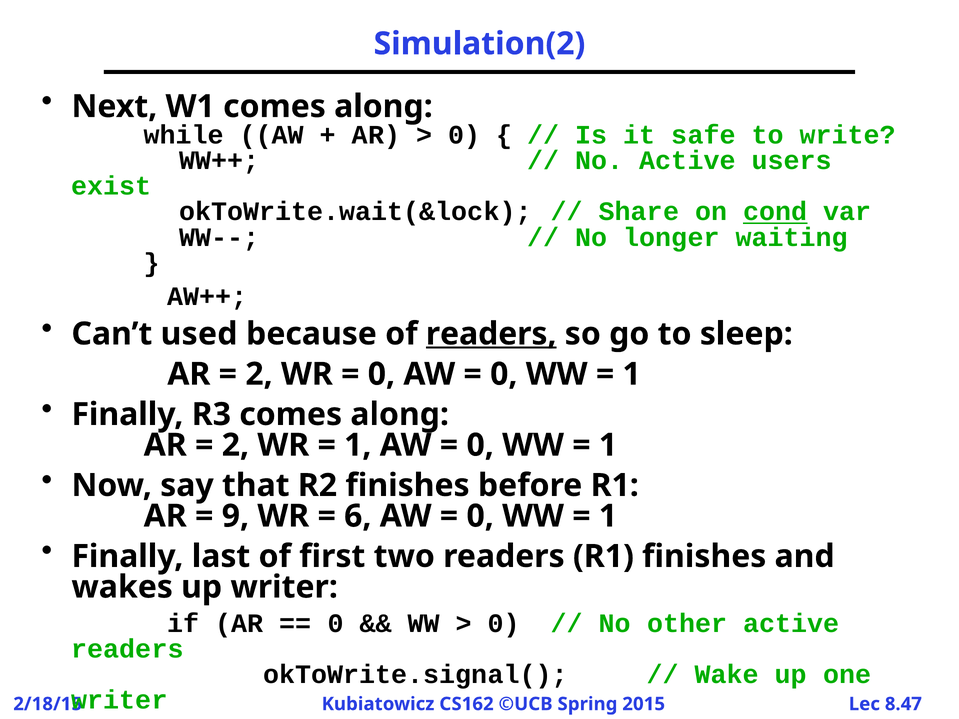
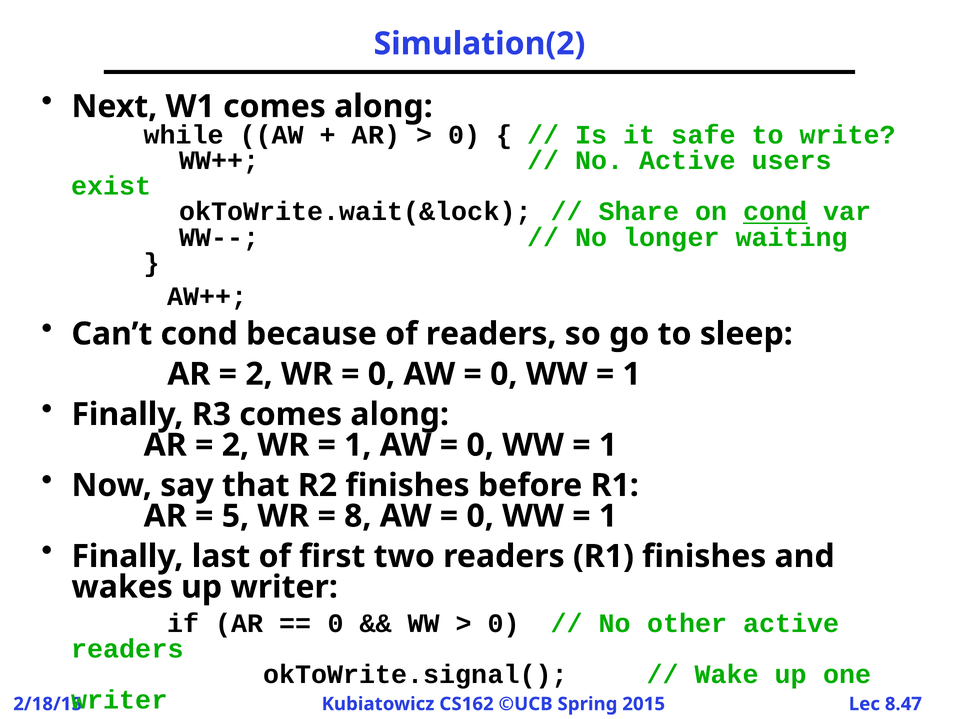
Can’t used: used -> cond (199, 334)
readers underline: present -> none (491, 334)
9: 9 -> 5 (235, 516)
6: 6 -> 8 (358, 516)
